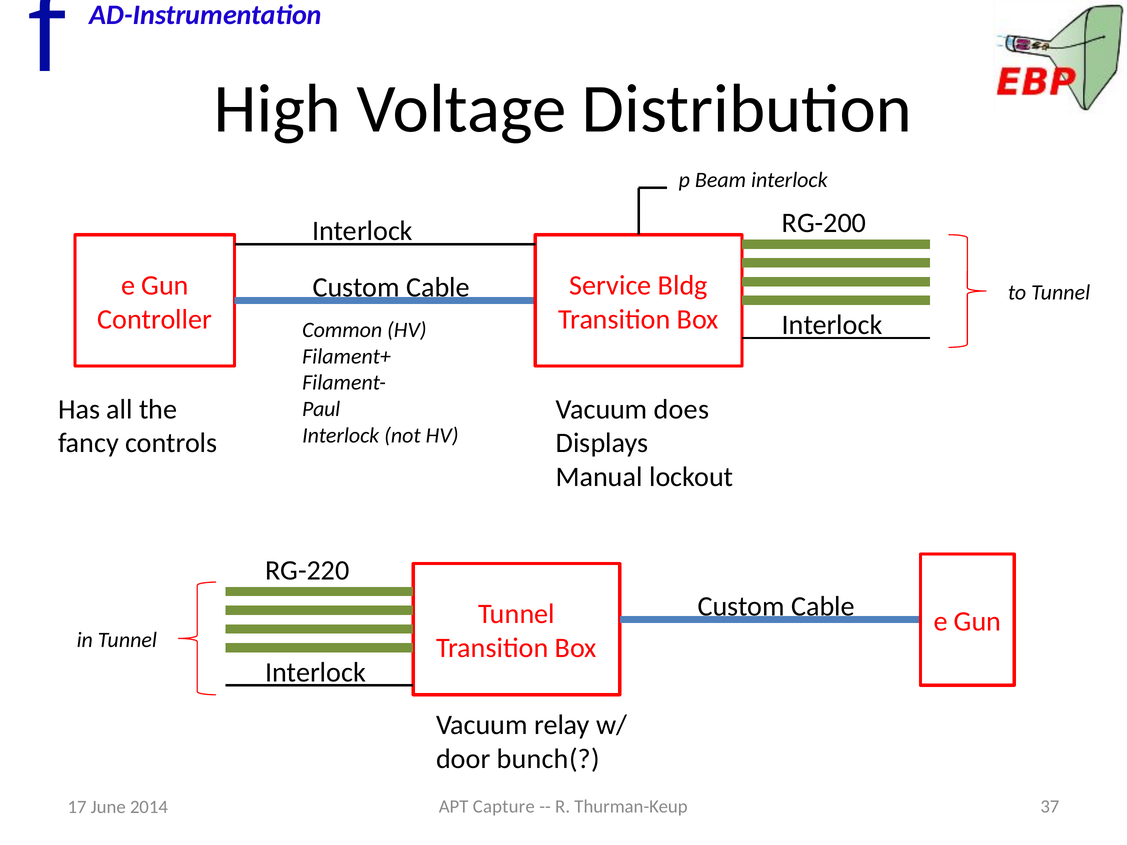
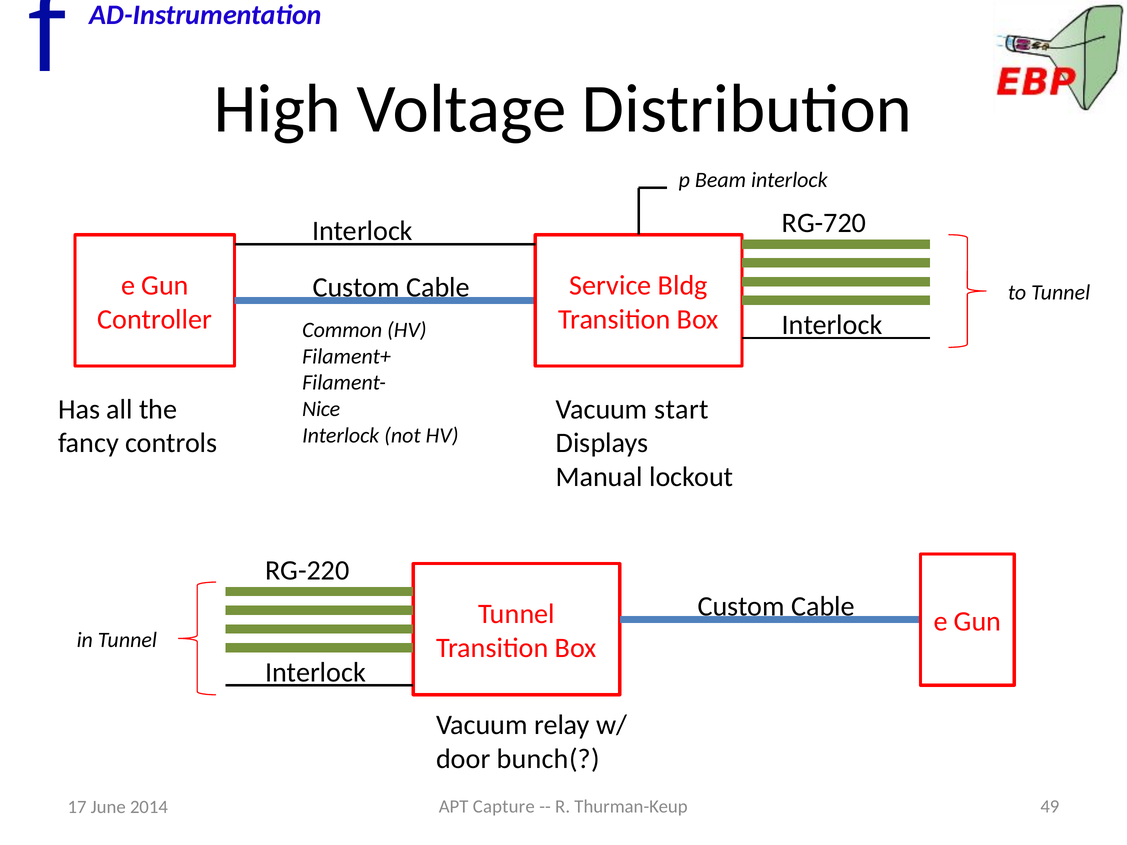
RG-200: RG-200 -> RG-720 (824, 223)
does: does -> start (681, 409)
Paul: Paul -> Nice (321, 409)
37: 37 -> 49 (1050, 807)
